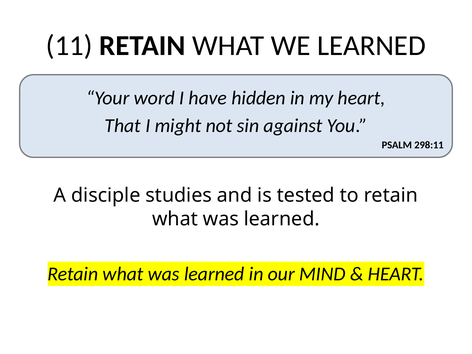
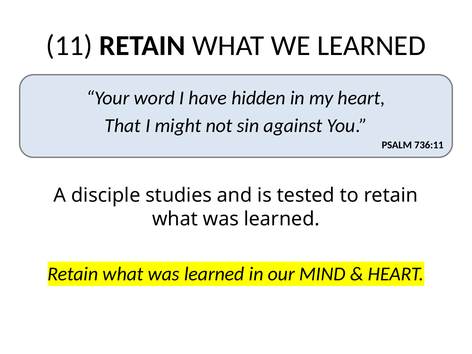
298:11: 298:11 -> 736:11 (429, 145)
